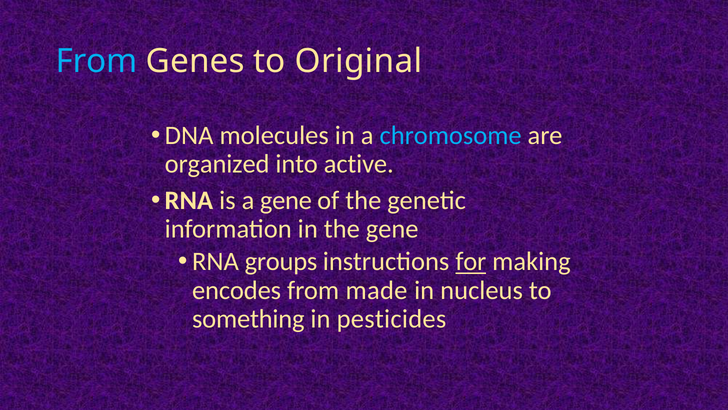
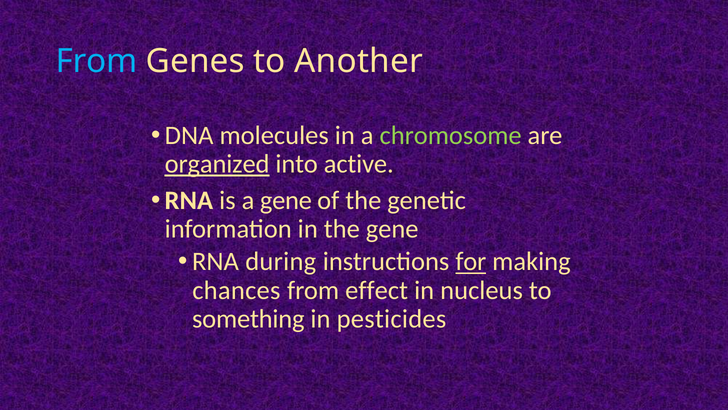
Original: Original -> Another (359, 61)
chromosome colour: light blue -> light green (451, 135)
organized underline: none -> present (217, 164)
groups: groups -> during (281, 261)
encodes: encodes -> chances (236, 290)
made: made -> effect (377, 290)
